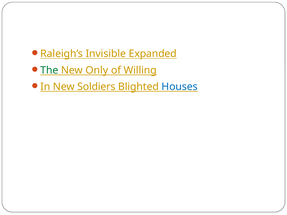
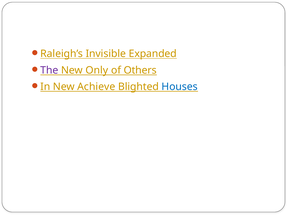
The colour: green -> purple (49, 70)
Willing: Willing -> Others (140, 70)
Soldiers: Soldiers -> Achieve (96, 87)
